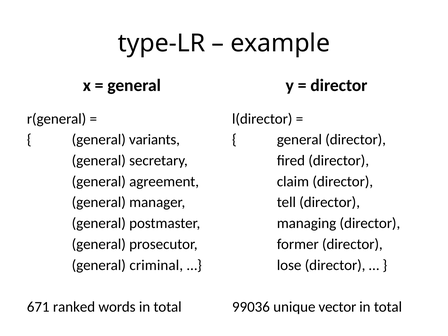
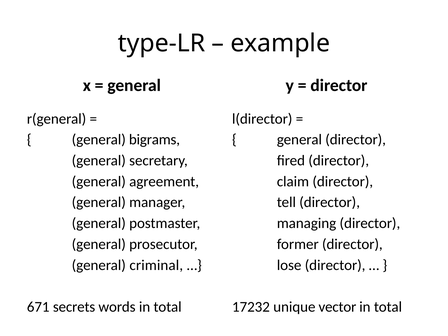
variants: variants -> bigrams (154, 140)
ranked: ranked -> secrets (74, 307)
99036: 99036 -> 17232 (251, 307)
